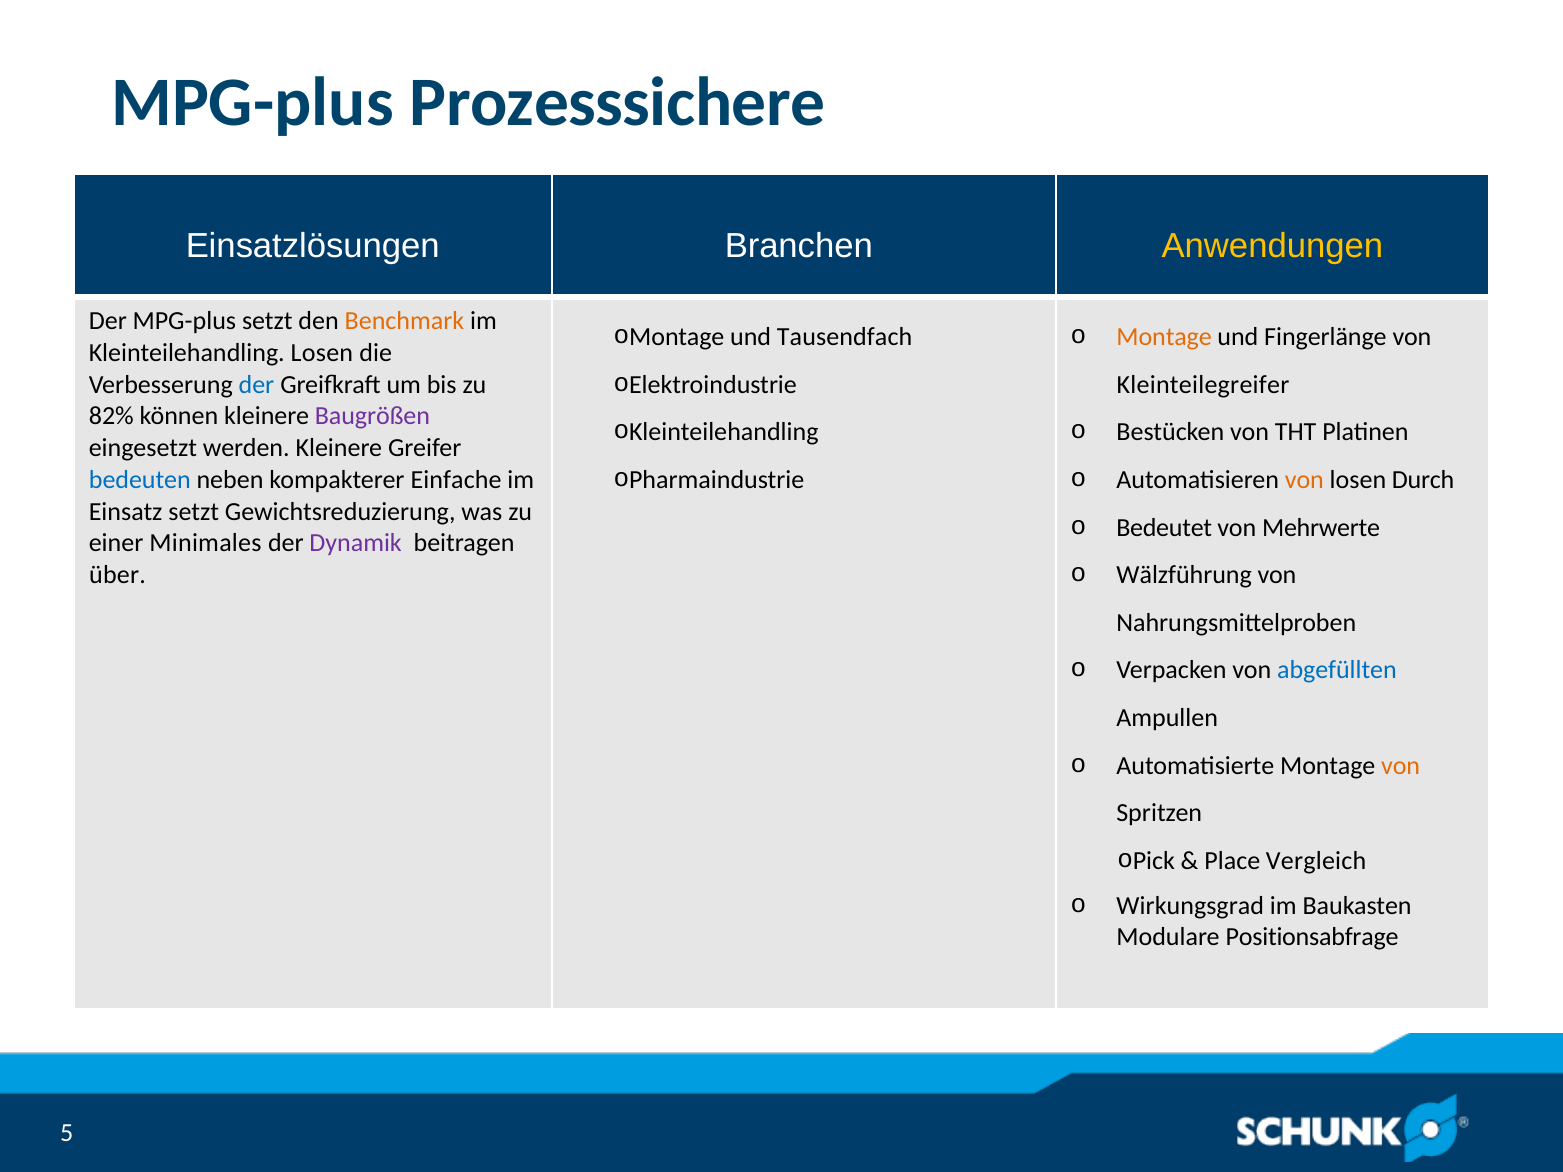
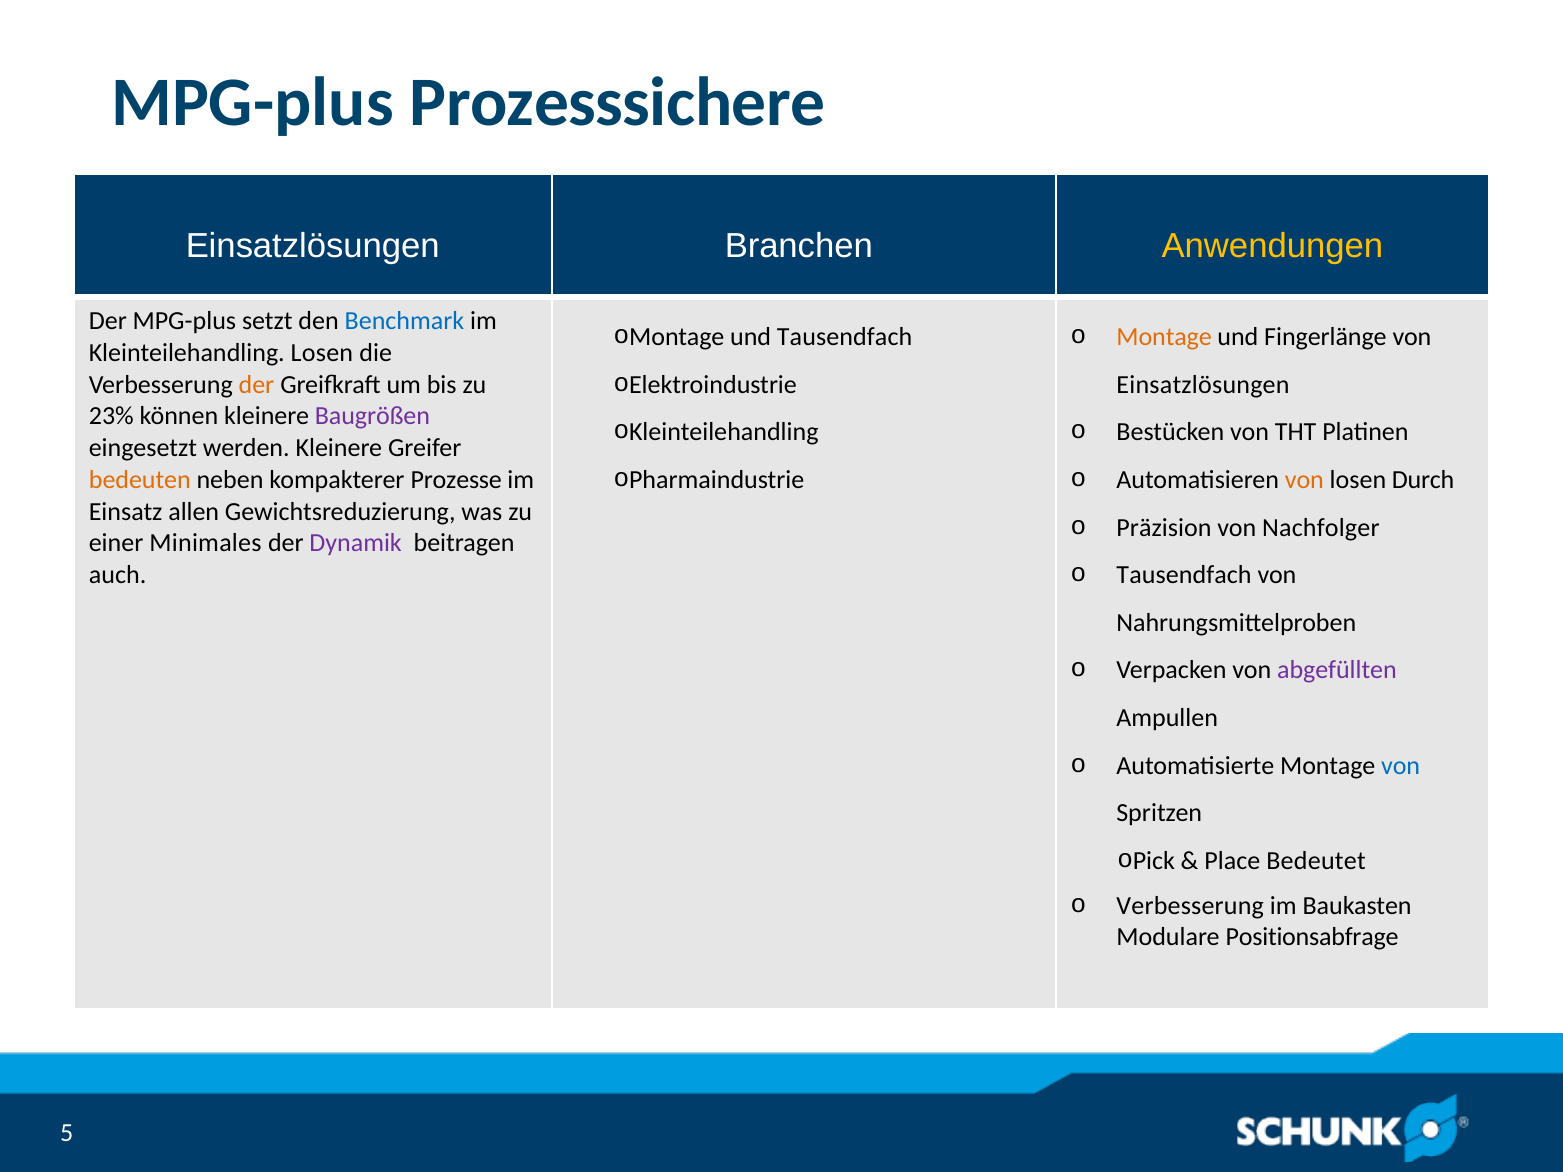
Benchmark colour: orange -> blue (404, 321)
der colour: blue -> orange (256, 385)
Kleinteilegreifer: Kleinteilegreifer -> Einsatzlösungen (1203, 385)
82%: 82% -> 23% (111, 416)
bedeuten colour: blue -> orange (140, 480)
Einfache: Einfache -> Prozesse (456, 480)
Einsatz setzt: setzt -> allen (194, 512)
Bedeutet: Bedeutet -> Präzision (1164, 528)
Mehrwerte: Mehrwerte -> Nachfolger (1321, 528)
Wälzführung: Wälzführung -> Tausendfach (1184, 575)
über: über -> auch (118, 575)
abgefüllten colour: blue -> purple (1337, 671)
von colour: orange -> blue (1401, 766)
Vergleich: Vergleich -> Bedeutet (1316, 861)
Wirkungsgrad: Wirkungsgrad -> Verbesserung (1190, 906)
